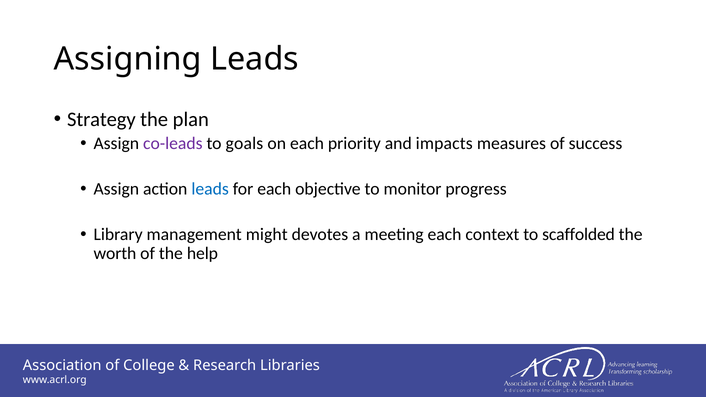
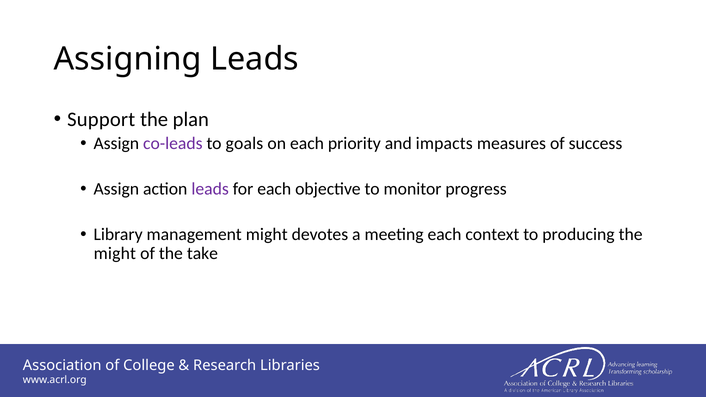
Strategy: Strategy -> Support (101, 119)
leads colour: blue -> purple (210, 189)
scaffolded: scaffolded -> producing (578, 235)
worth: worth -> might (115, 254)
help: help -> take (202, 254)
